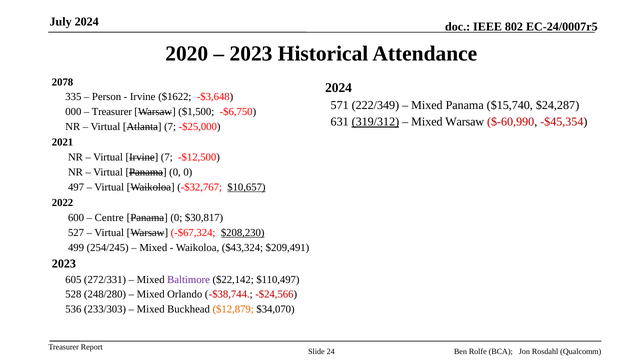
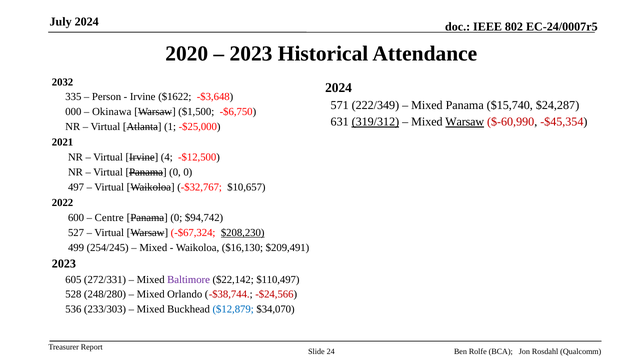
2078: 2078 -> 2032 (63, 82)
Treasurer: Treasurer -> Okinawa (112, 112)
Warsaw underline: none -> present (465, 122)
Atlanta 7: 7 -> 1 (170, 127)
Irvine 7: 7 -> 4 (167, 157)
$10,657 underline: present -> none (246, 187)
$30,817: $30,817 -> $94,742 (204, 217)
$43,324: $43,324 -> $16,130 (242, 247)
$12,879 colour: orange -> blue (233, 309)
